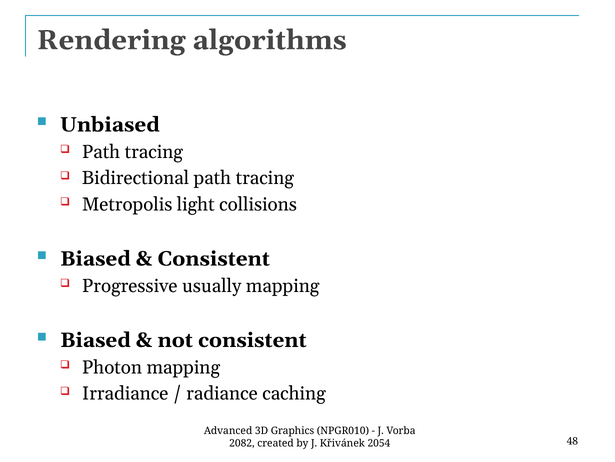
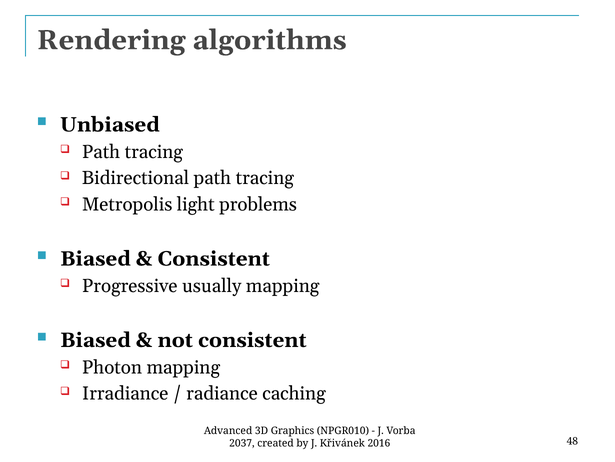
collisions: collisions -> problems (258, 204)
2082: 2082 -> 2037 (242, 442)
2054: 2054 -> 2016 (379, 442)
